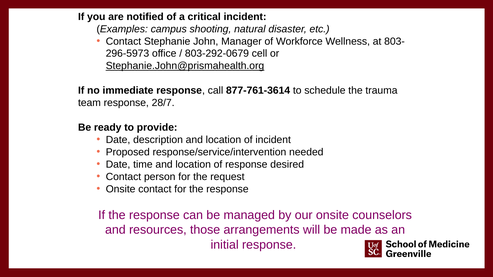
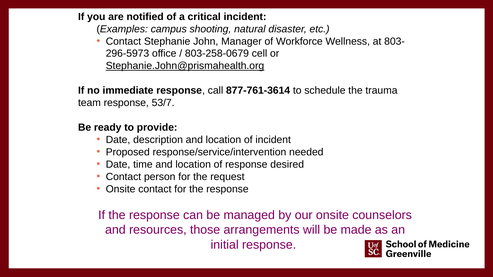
803-292-0679: 803-292-0679 -> 803-258-0679 (217, 54)
28/7: 28/7 -> 53/7 (163, 103)
